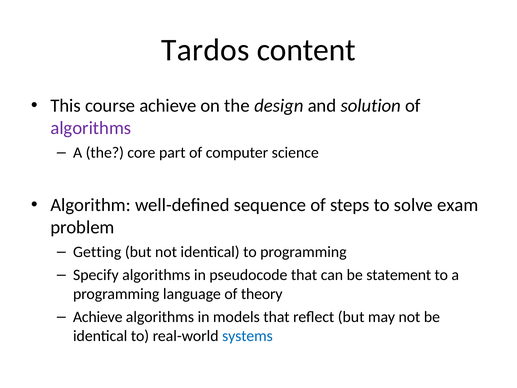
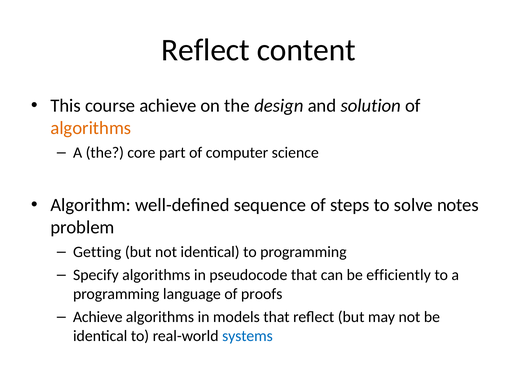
Tardos: Tardos -> Reflect (205, 50)
algorithms colour: purple -> orange (91, 128)
exam: exam -> notes (458, 205)
statement: statement -> efficiently (399, 275)
theory: theory -> proofs (262, 294)
